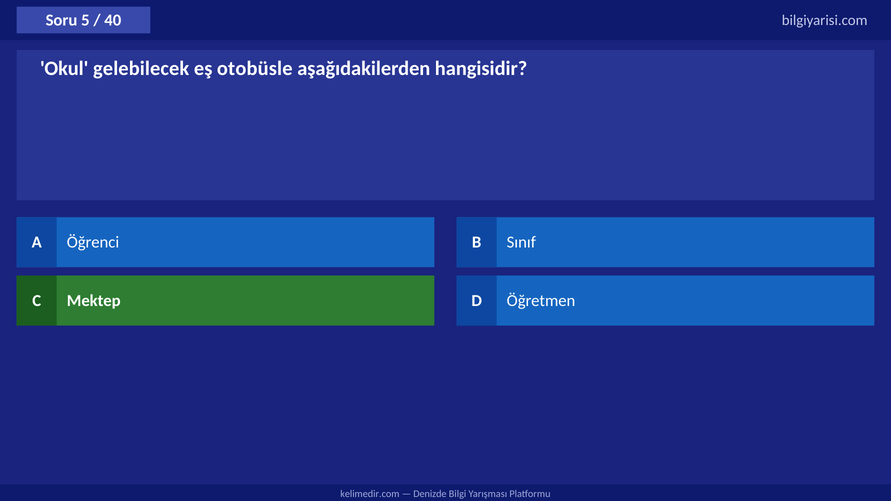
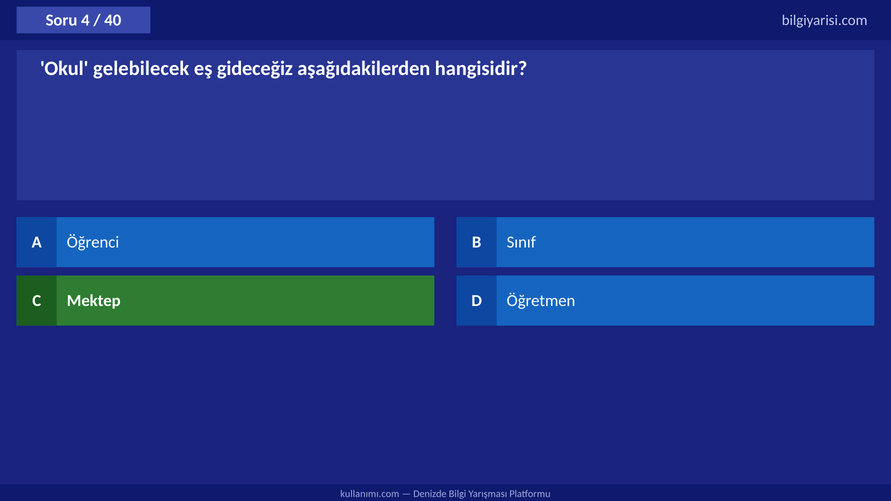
5: 5 -> 4 (85, 20)
otobüsle: otobüsle -> gideceğiz (255, 69)
kelimedir.com: kelimedir.com -> kullanımı.com (370, 494)
